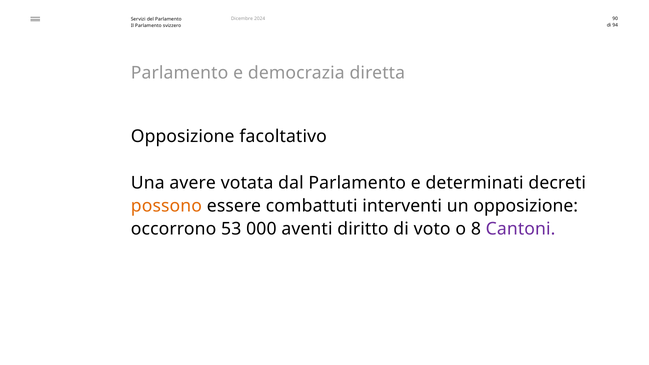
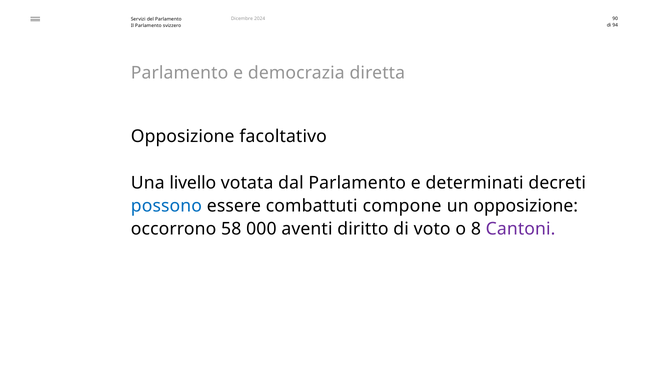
avere: avere -> livello (193, 183)
possono colour: orange -> blue (166, 206)
interventi: interventi -> compone (402, 206)
53: 53 -> 58 (231, 229)
